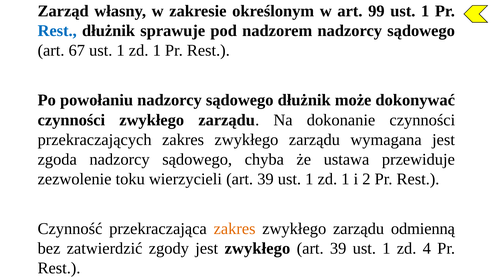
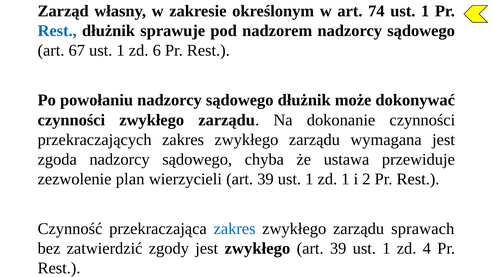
99: 99 -> 74 (376, 11)
1: 1 -> 6 (157, 51)
toku: toku -> plan (130, 179)
zakres colour: orange -> blue (235, 229)
odmienną: odmienną -> sprawach (423, 229)
